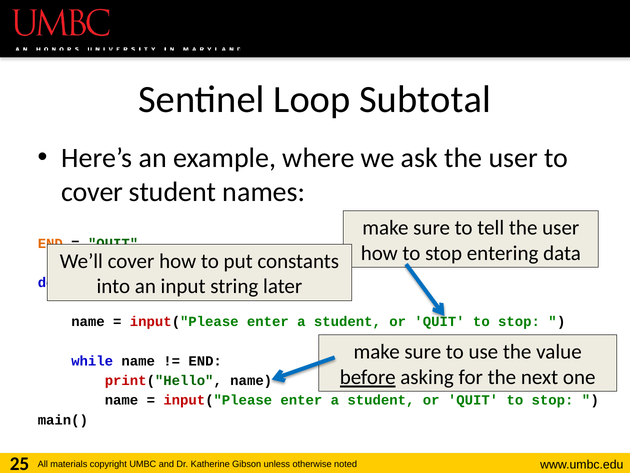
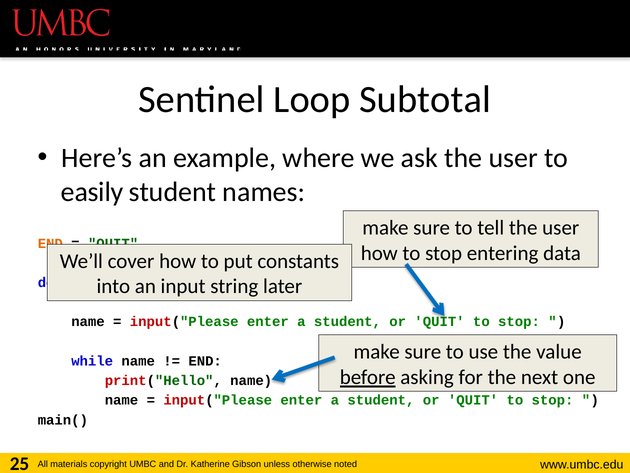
cover: cover -> easily (92, 192)
